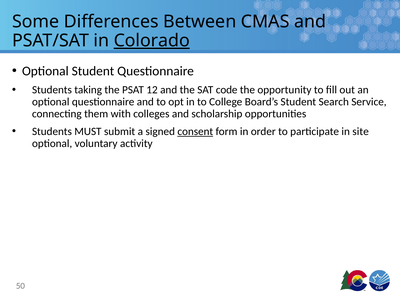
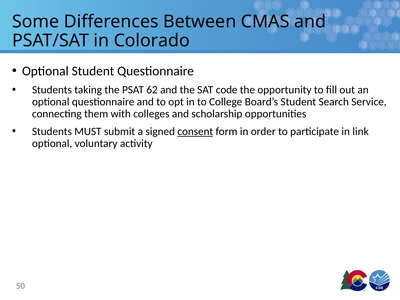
Colorado underline: present -> none (152, 41)
12: 12 -> 62 (152, 90)
site: site -> link (361, 131)
